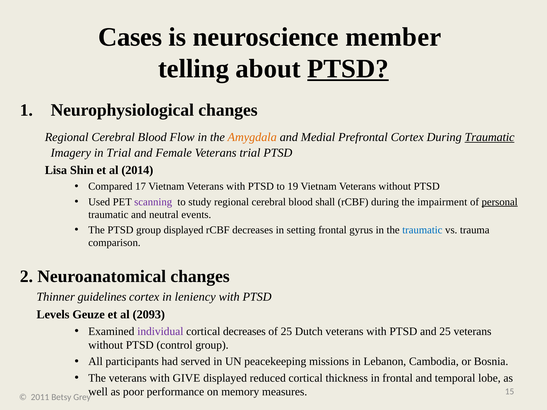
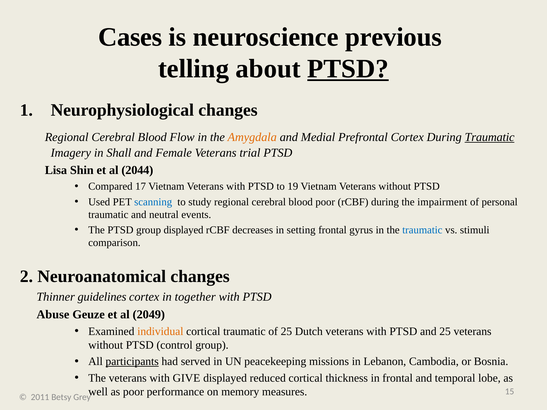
member: member -> previous (394, 37)
in Trial: Trial -> Shall (119, 153)
2014: 2014 -> 2044 (137, 170)
scanning colour: purple -> blue (153, 202)
blood shall: shall -> poor (325, 202)
personal underline: present -> none (500, 202)
trauma: trauma -> stimuli (475, 230)
leniency: leniency -> together (195, 297)
Levels: Levels -> Abuse (53, 315)
2093: 2093 -> 2049 (149, 315)
individual colour: purple -> orange (160, 332)
cortical decreases: decreases -> traumatic (244, 332)
participants underline: none -> present (132, 362)
